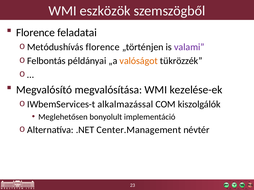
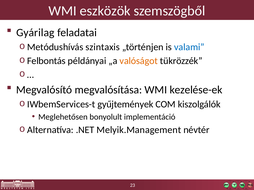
Florence: Florence -> Gyárilag (35, 33)
Metódushívás florence: florence -> szintaxis (103, 47)
valami colour: purple -> blue (189, 47)
alkalmazással: alkalmazással -> gyűjtemények (125, 105)
Center.Management: Center.Management -> Melyik.Management (139, 130)
